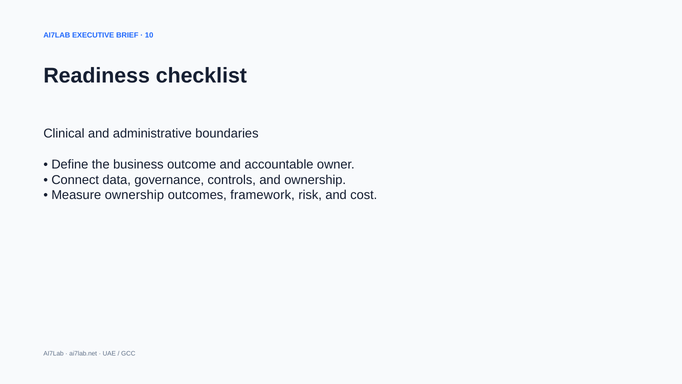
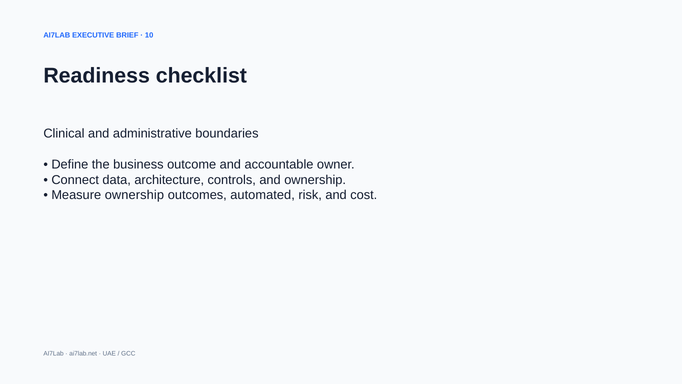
governance: governance -> architecture (169, 180)
framework: framework -> automated (263, 195)
